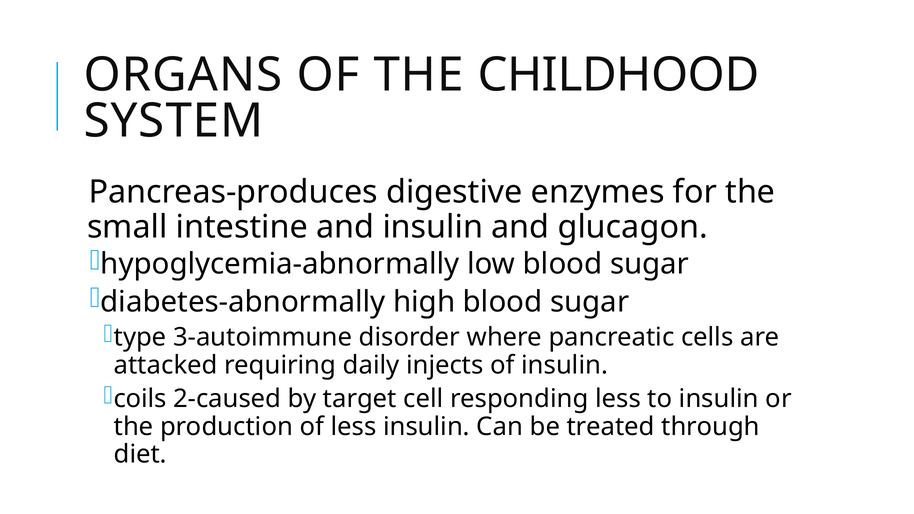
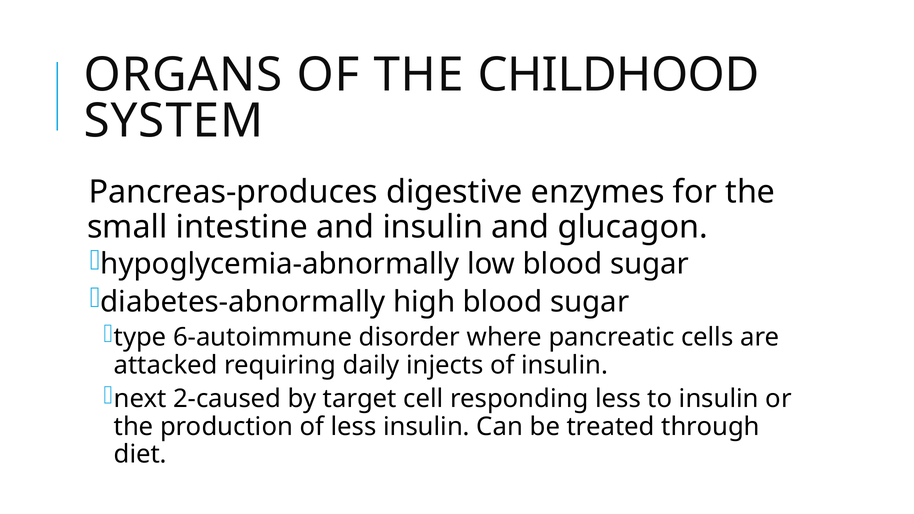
3-autoimmune: 3-autoimmune -> 6-autoimmune (263, 338)
coils: coils -> next (140, 399)
